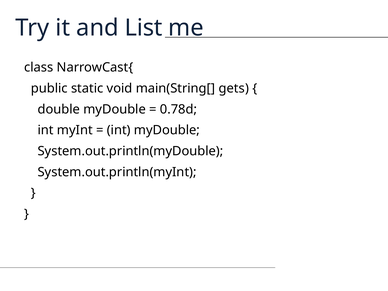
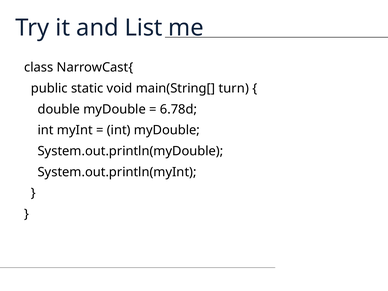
gets: gets -> turn (234, 88)
0.78d: 0.78d -> 6.78d (179, 109)
